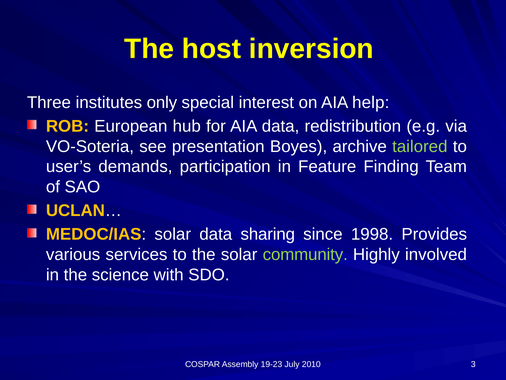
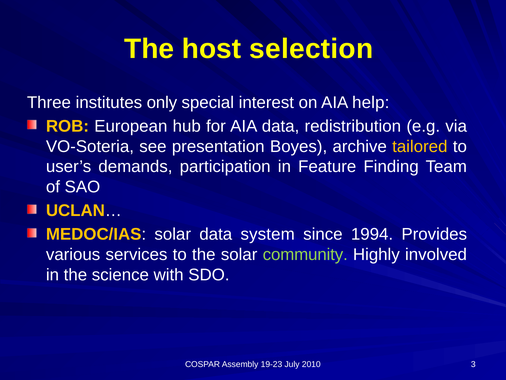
inversion: inversion -> selection (311, 49)
tailored colour: light green -> yellow (420, 146)
sharing: sharing -> system (268, 234)
1998: 1998 -> 1994 (372, 234)
